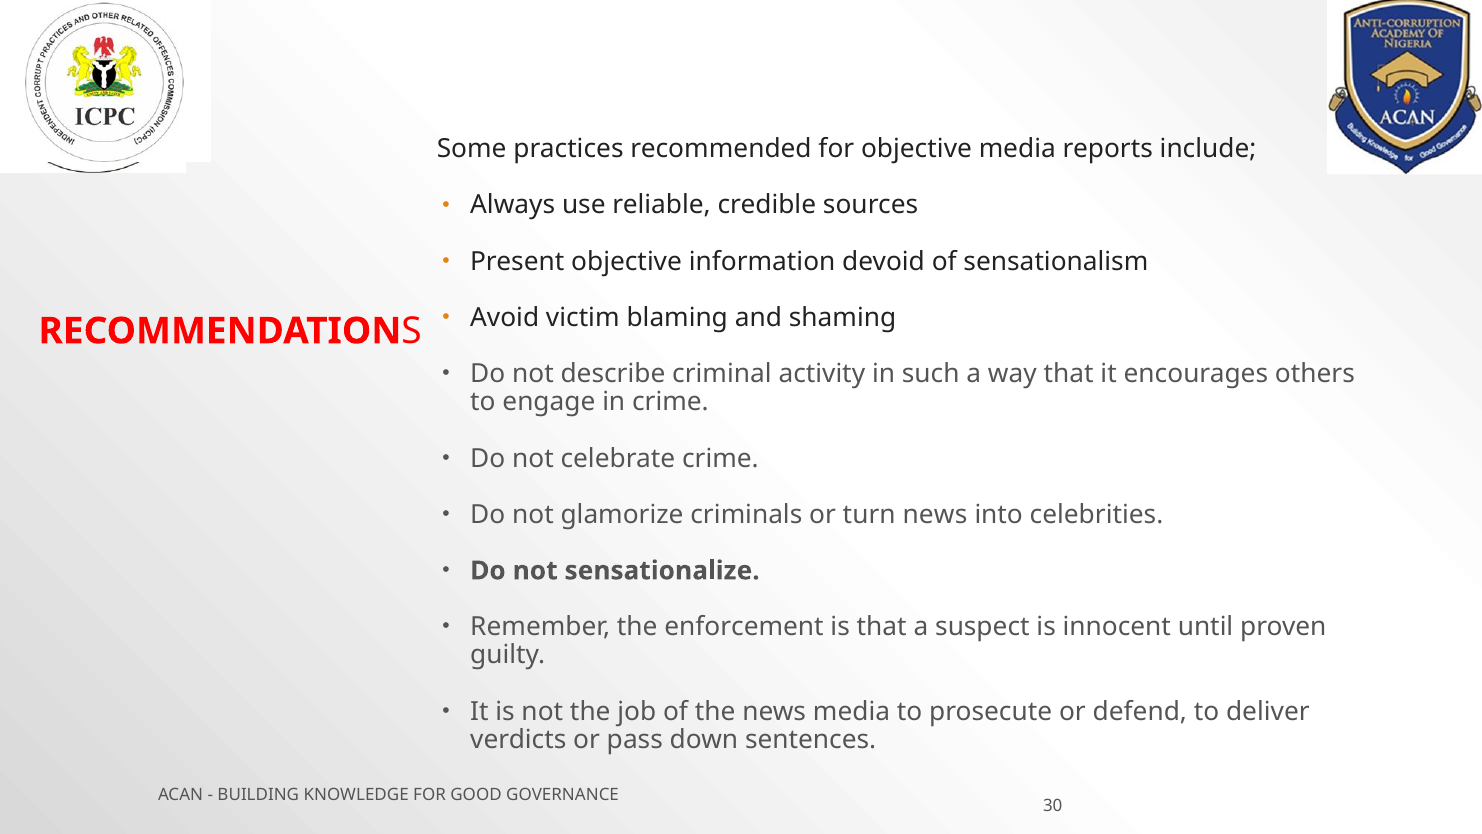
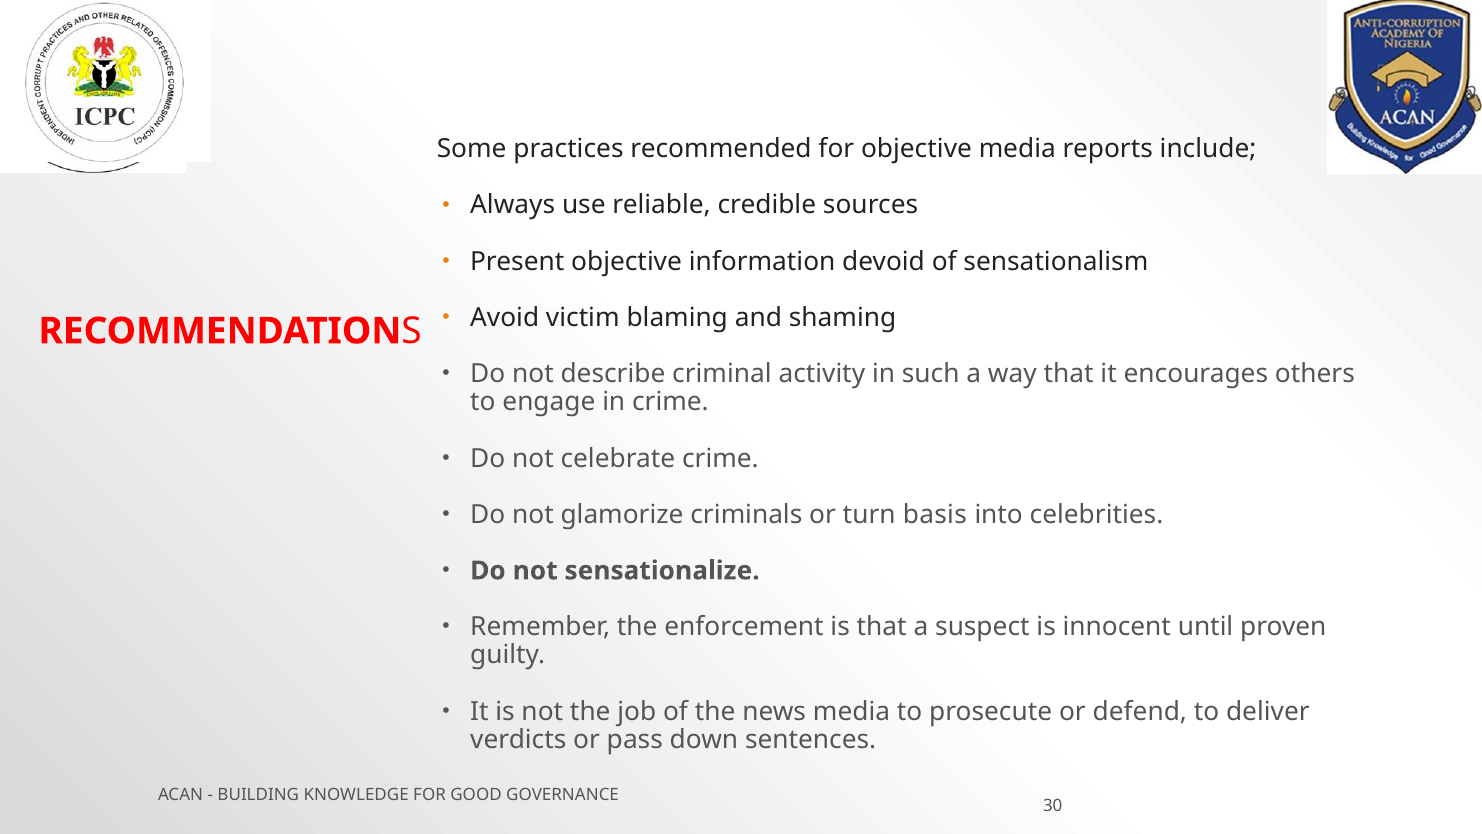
turn news: news -> basis (935, 514)
